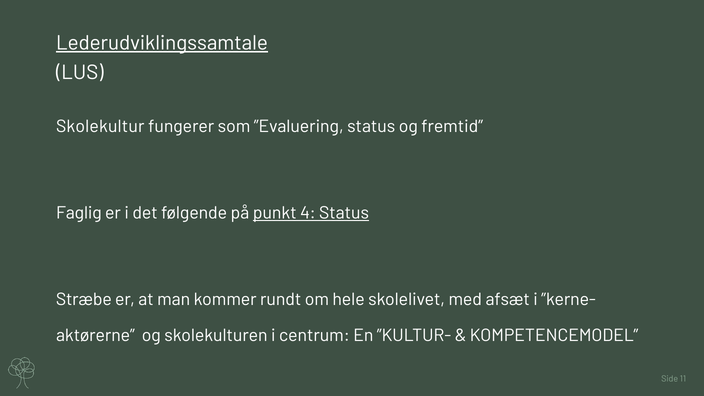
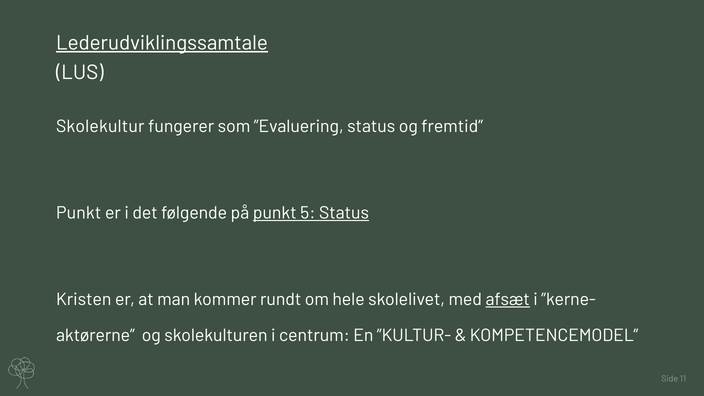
Faglig: Faglig -> Punkt (79, 213)
4: 4 -> 5 (308, 213)
Stræbe: Stræbe -> Kristen (84, 299)
afsæt underline: none -> present (508, 299)
